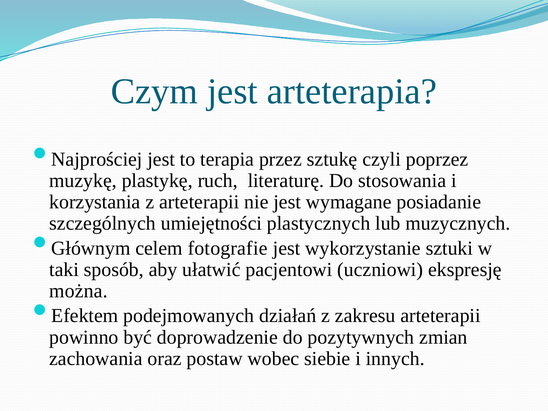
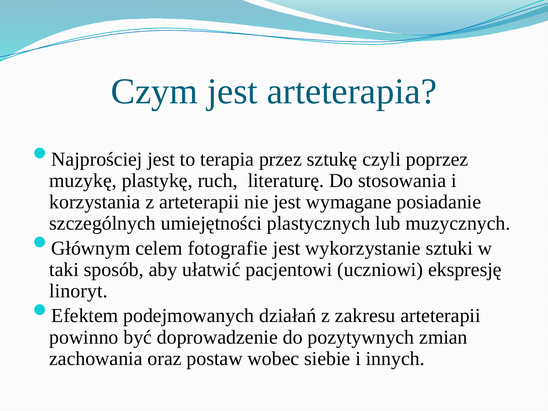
można: można -> linoryt (79, 291)
